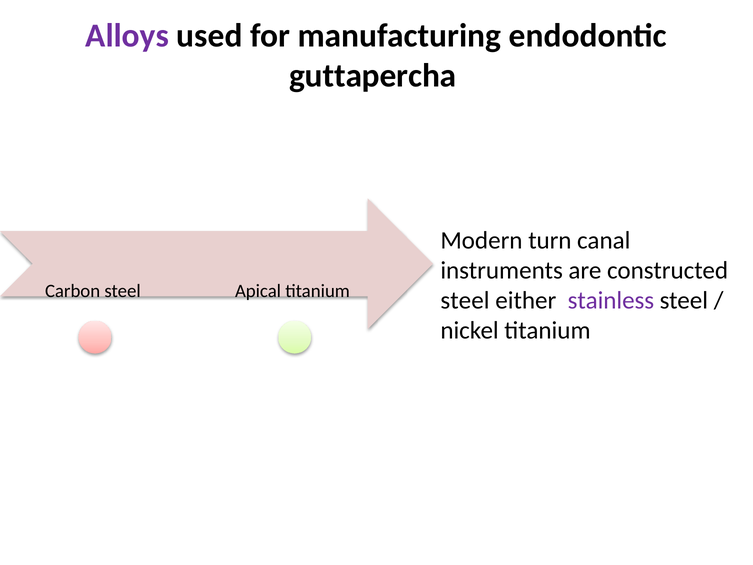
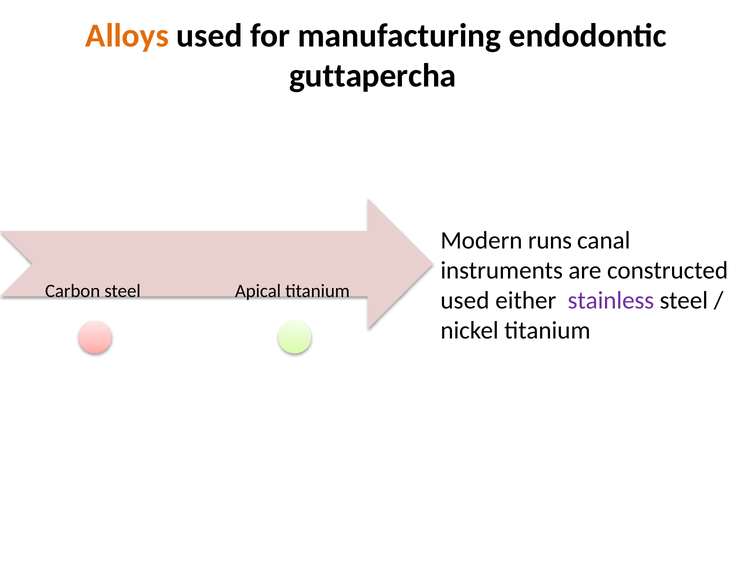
Alloys colour: purple -> orange (127, 36)
turn: turn -> runs (550, 240)
steel: steel -> used (465, 300)
